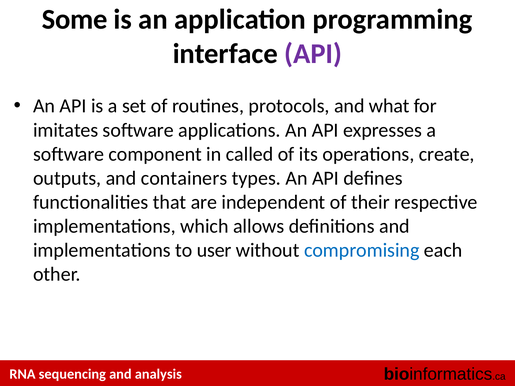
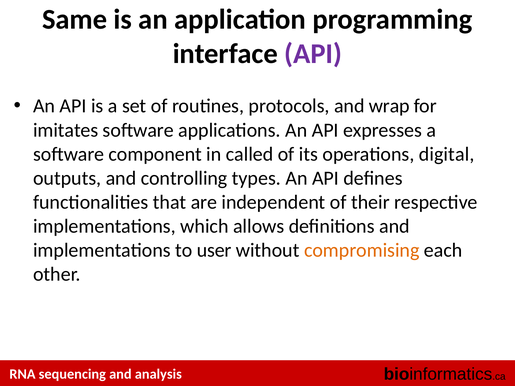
Some: Some -> Same (75, 20)
what: what -> wrap (389, 106)
create: create -> digital (447, 154)
containers: containers -> controlling (184, 178)
compromising colour: blue -> orange (362, 250)
